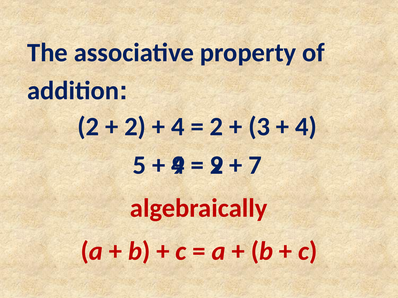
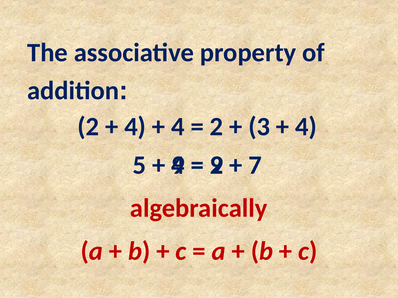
2: 2 -> 4 (135, 127)
